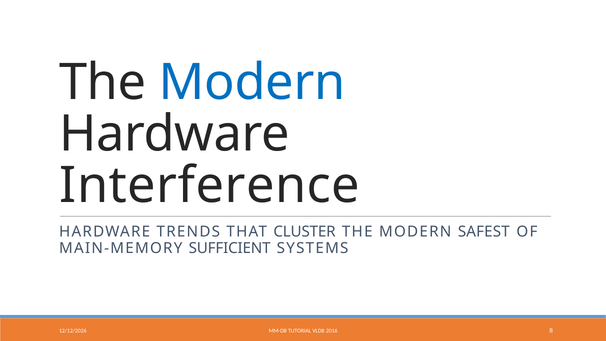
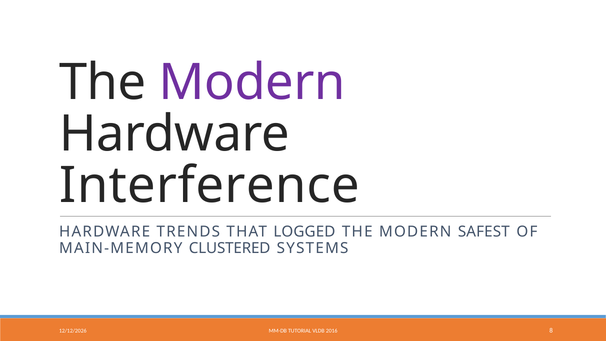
Modern colour: blue -> purple (252, 83)
CLUSTER: CLUSTER -> LOGGED (304, 232)
SUFFICIENT: SUFFICIENT -> CLUSTERED (230, 248)
